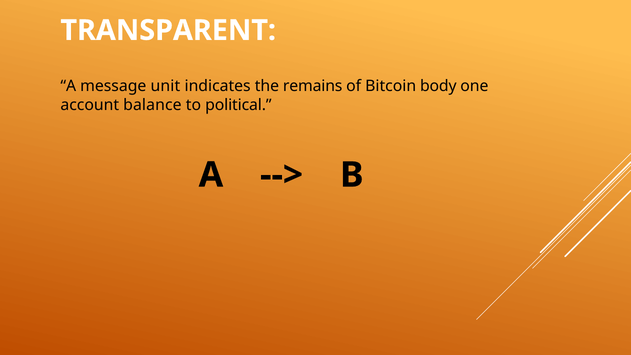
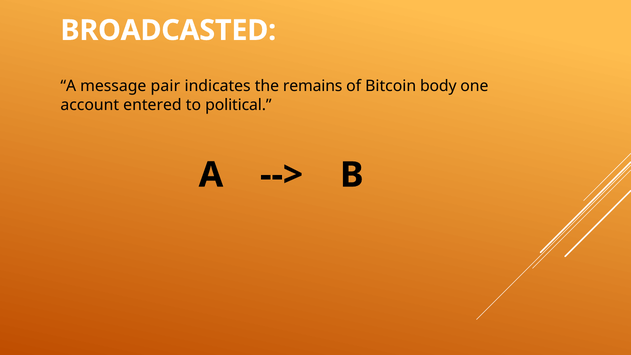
TRANSPARENT: TRANSPARENT -> BROADCASTED (168, 30)
unit: unit -> pair (165, 86)
balance: balance -> entered (152, 105)
